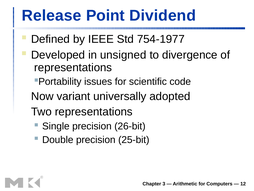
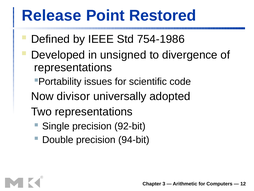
Dividend: Dividend -> Restored (163, 16)
754-1977: 754-1977 -> 754-1986 (161, 39)
variant: variant -> divisor (73, 96)
26-bit: 26-bit -> 92-bit (130, 126)
25-bit: 25-bit -> 94-bit (134, 139)
